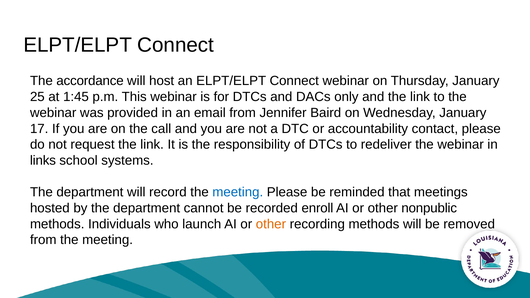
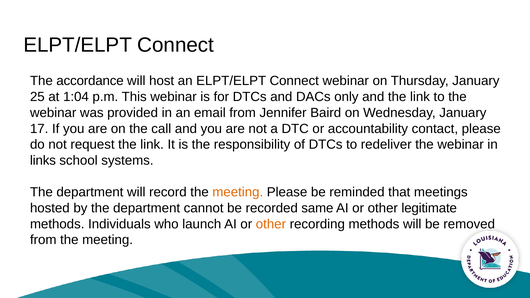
1:45: 1:45 -> 1:04 (76, 97)
meeting colour: blue -> orange (238, 192)
enroll: enroll -> same (317, 208)
nonpublic: nonpublic -> legitimate (429, 208)
